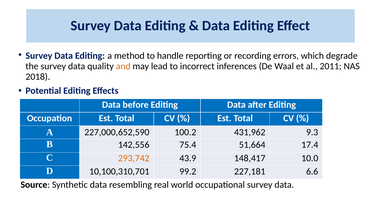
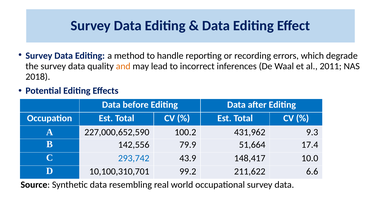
75.4: 75.4 -> 79.9 (188, 145)
293,742 colour: orange -> blue (134, 158)
227,181: 227,181 -> 211,622 (250, 172)
